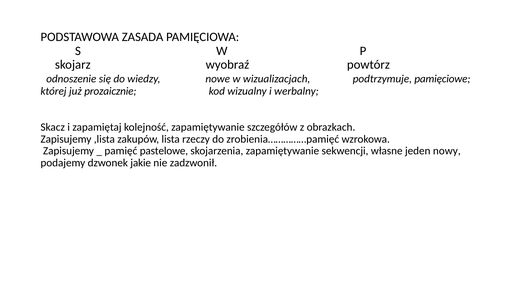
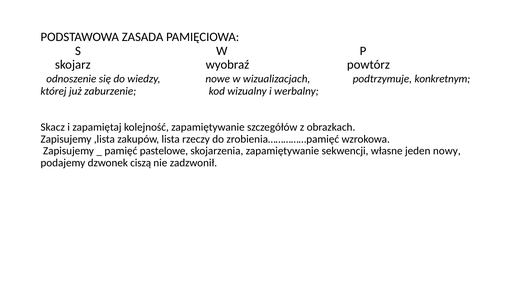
pamięciowe: pamięciowe -> konkretnym (442, 79)
prozaicznie: prozaicznie -> zaburzenie (110, 91)
jakie: jakie -> ciszą (141, 163)
